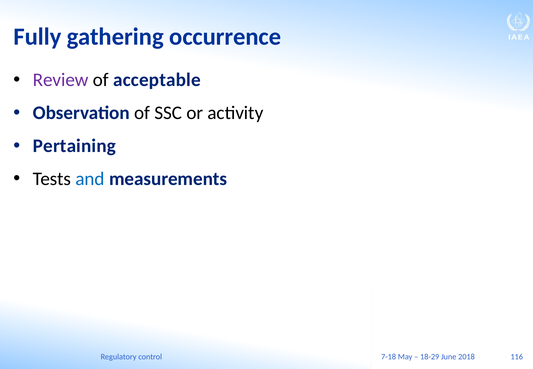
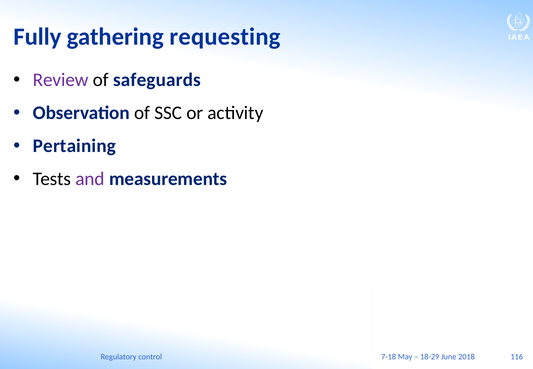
occurrence: occurrence -> requesting (225, 37)
acceptable: acceptable -> safeguards (157, 80)
and colour: blue -> purple (90, 179)
